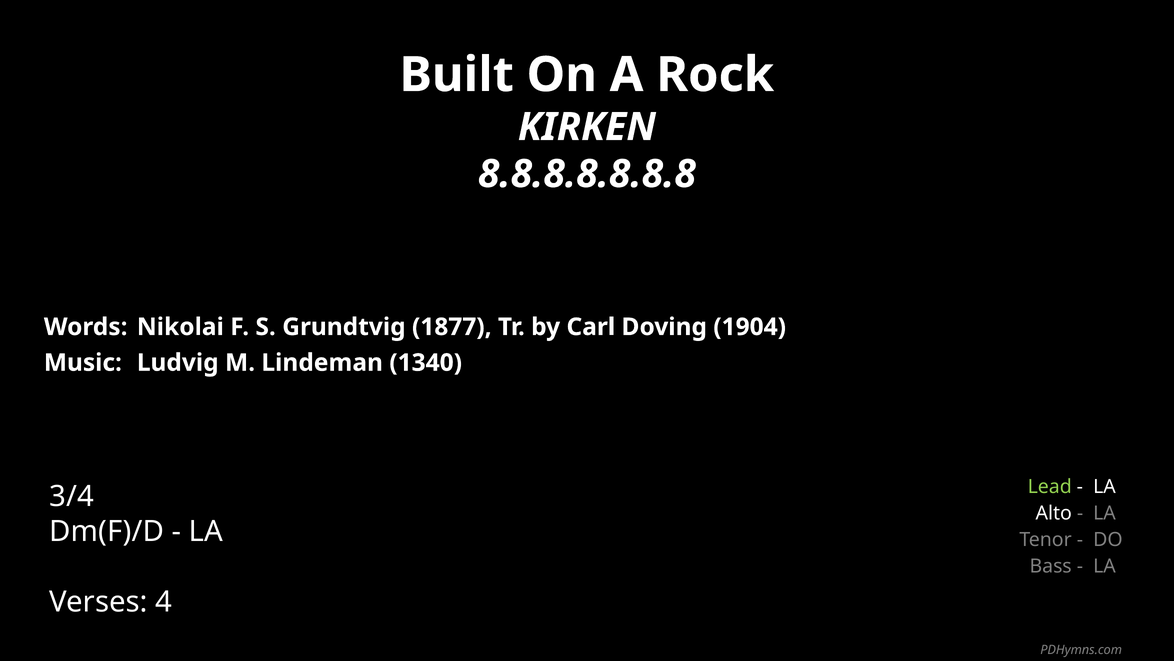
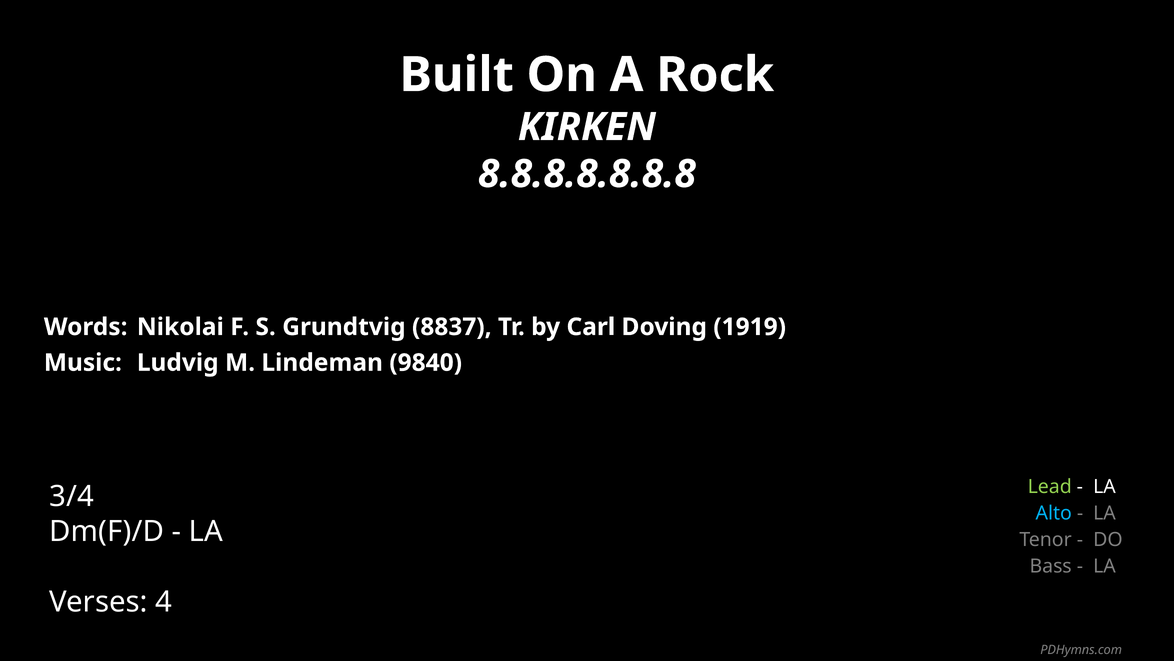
1877: 1877 -> 8837 (452, 327)
1904: 1904 -> 1919 (750, 327)
1340: 1340 -> 9840 (426, 362)
Alto colour: white -> light blue (1054, 513)
